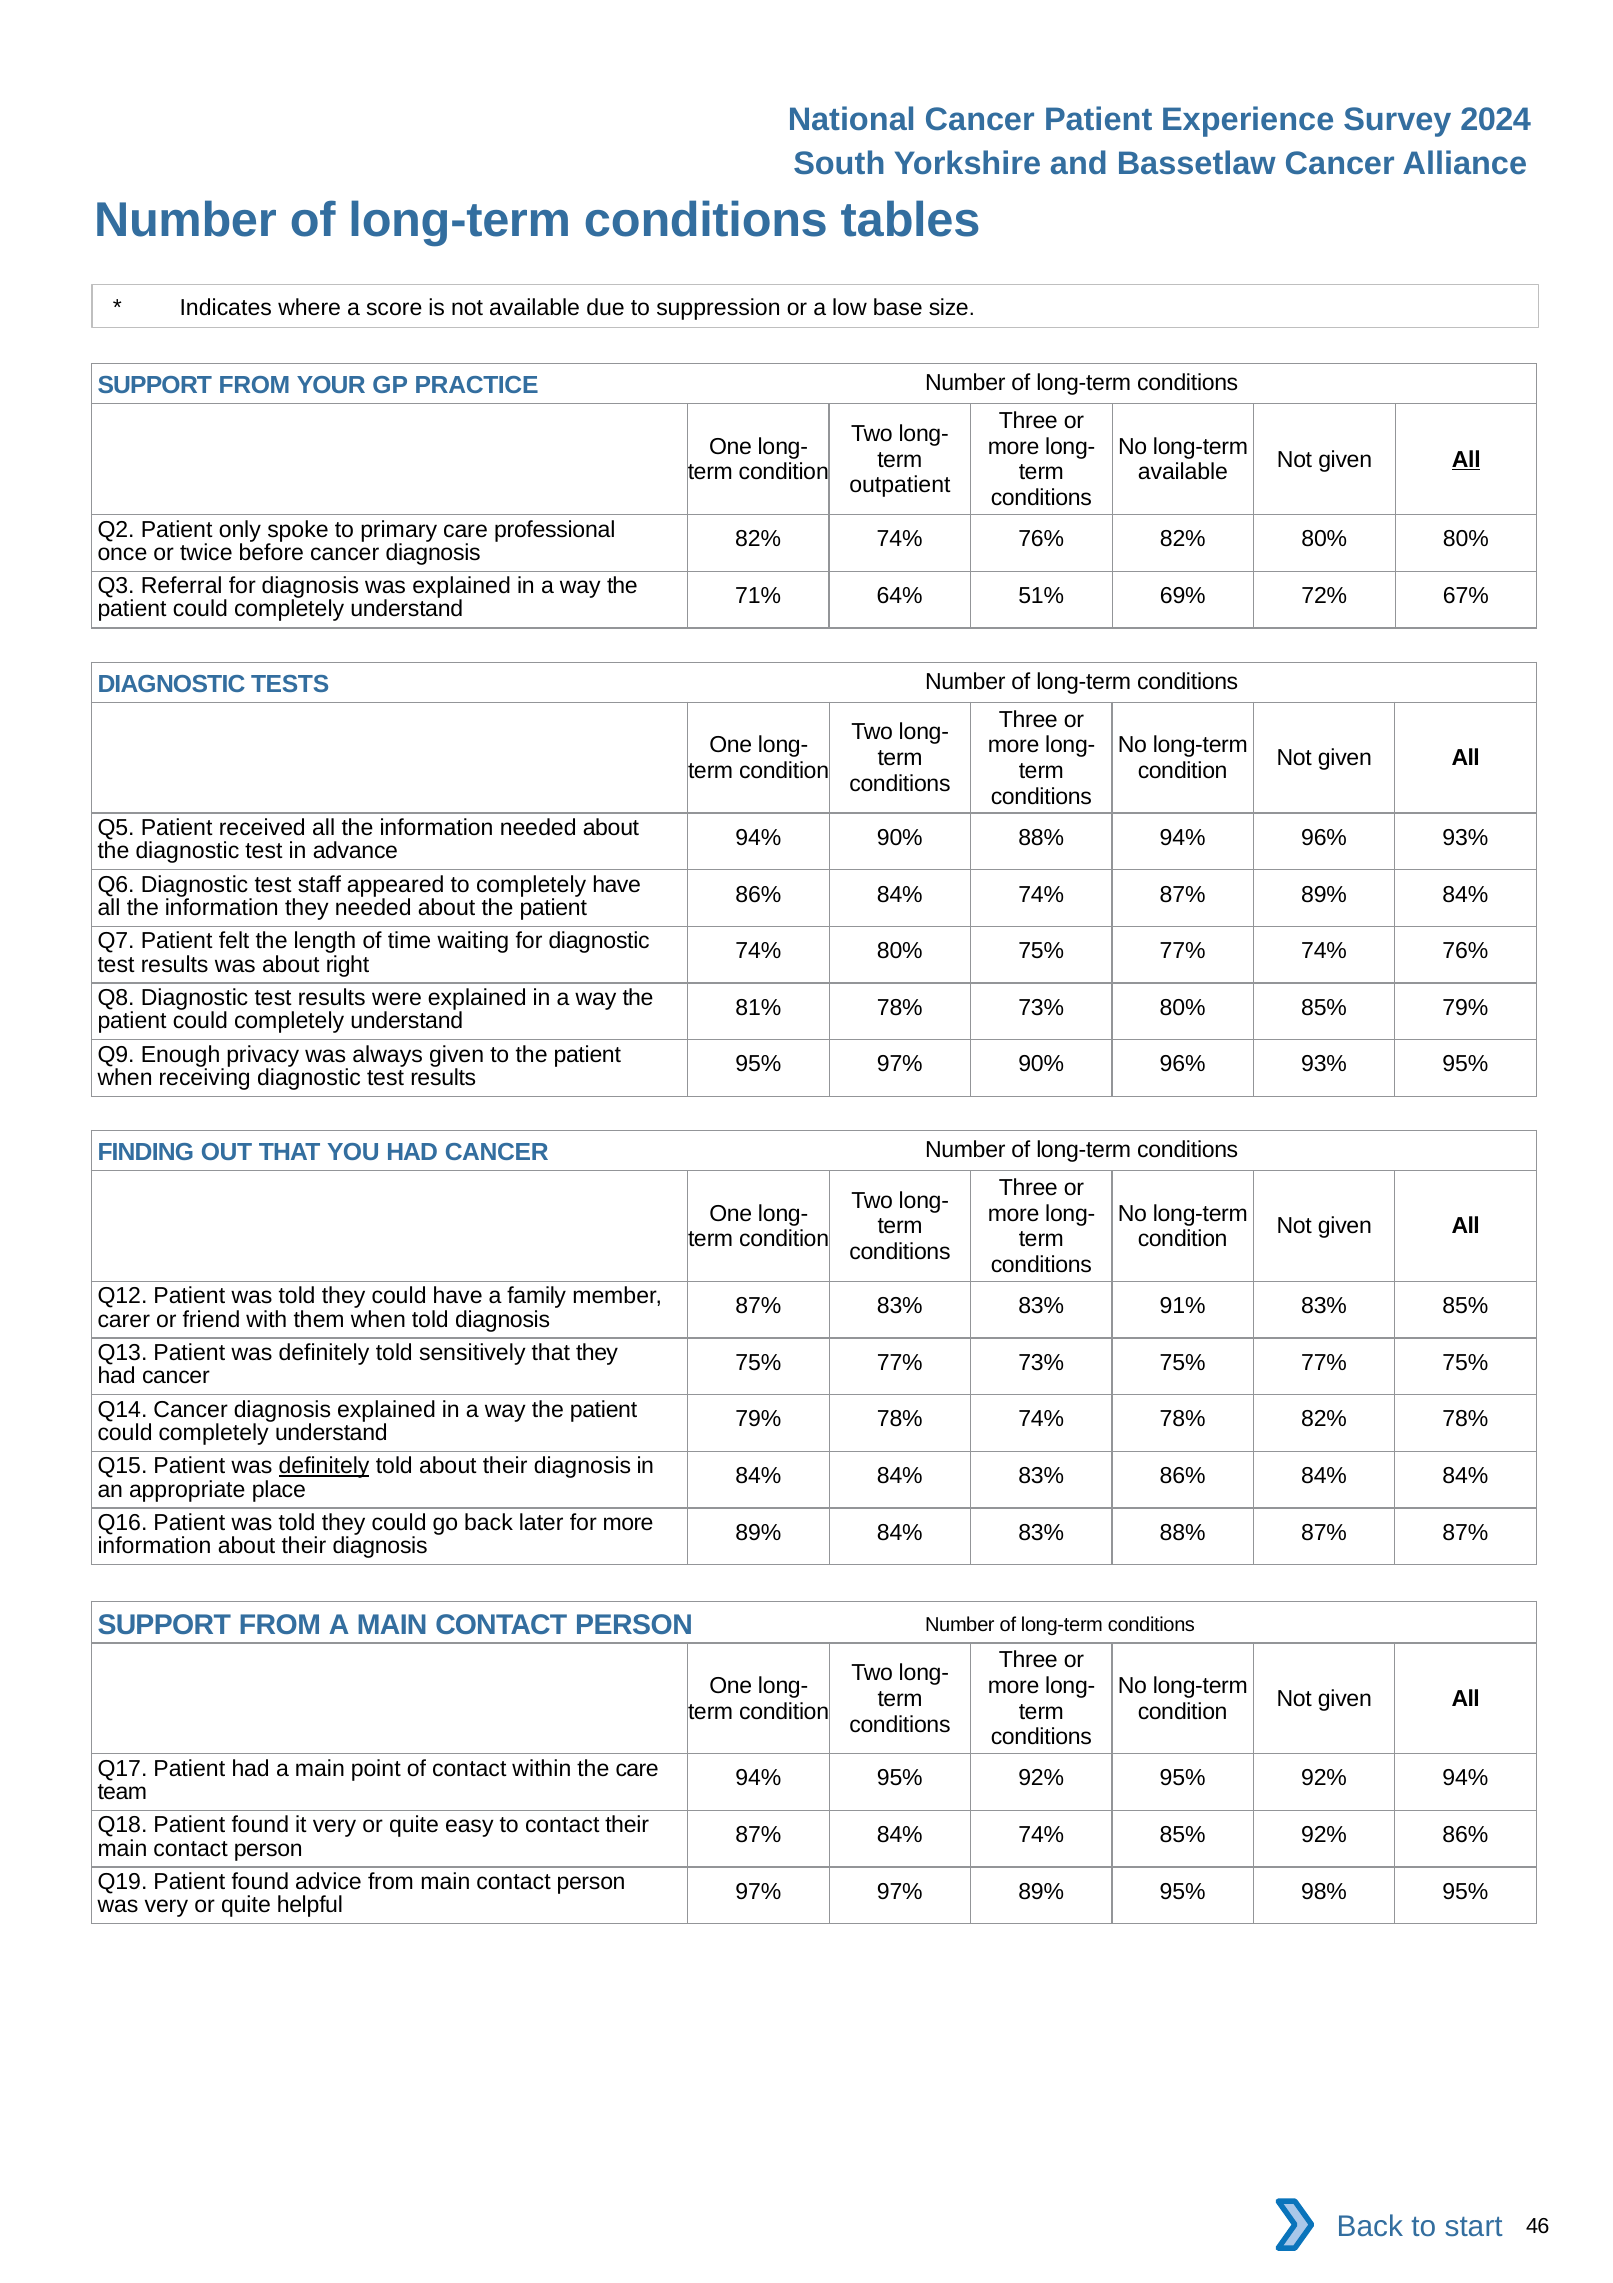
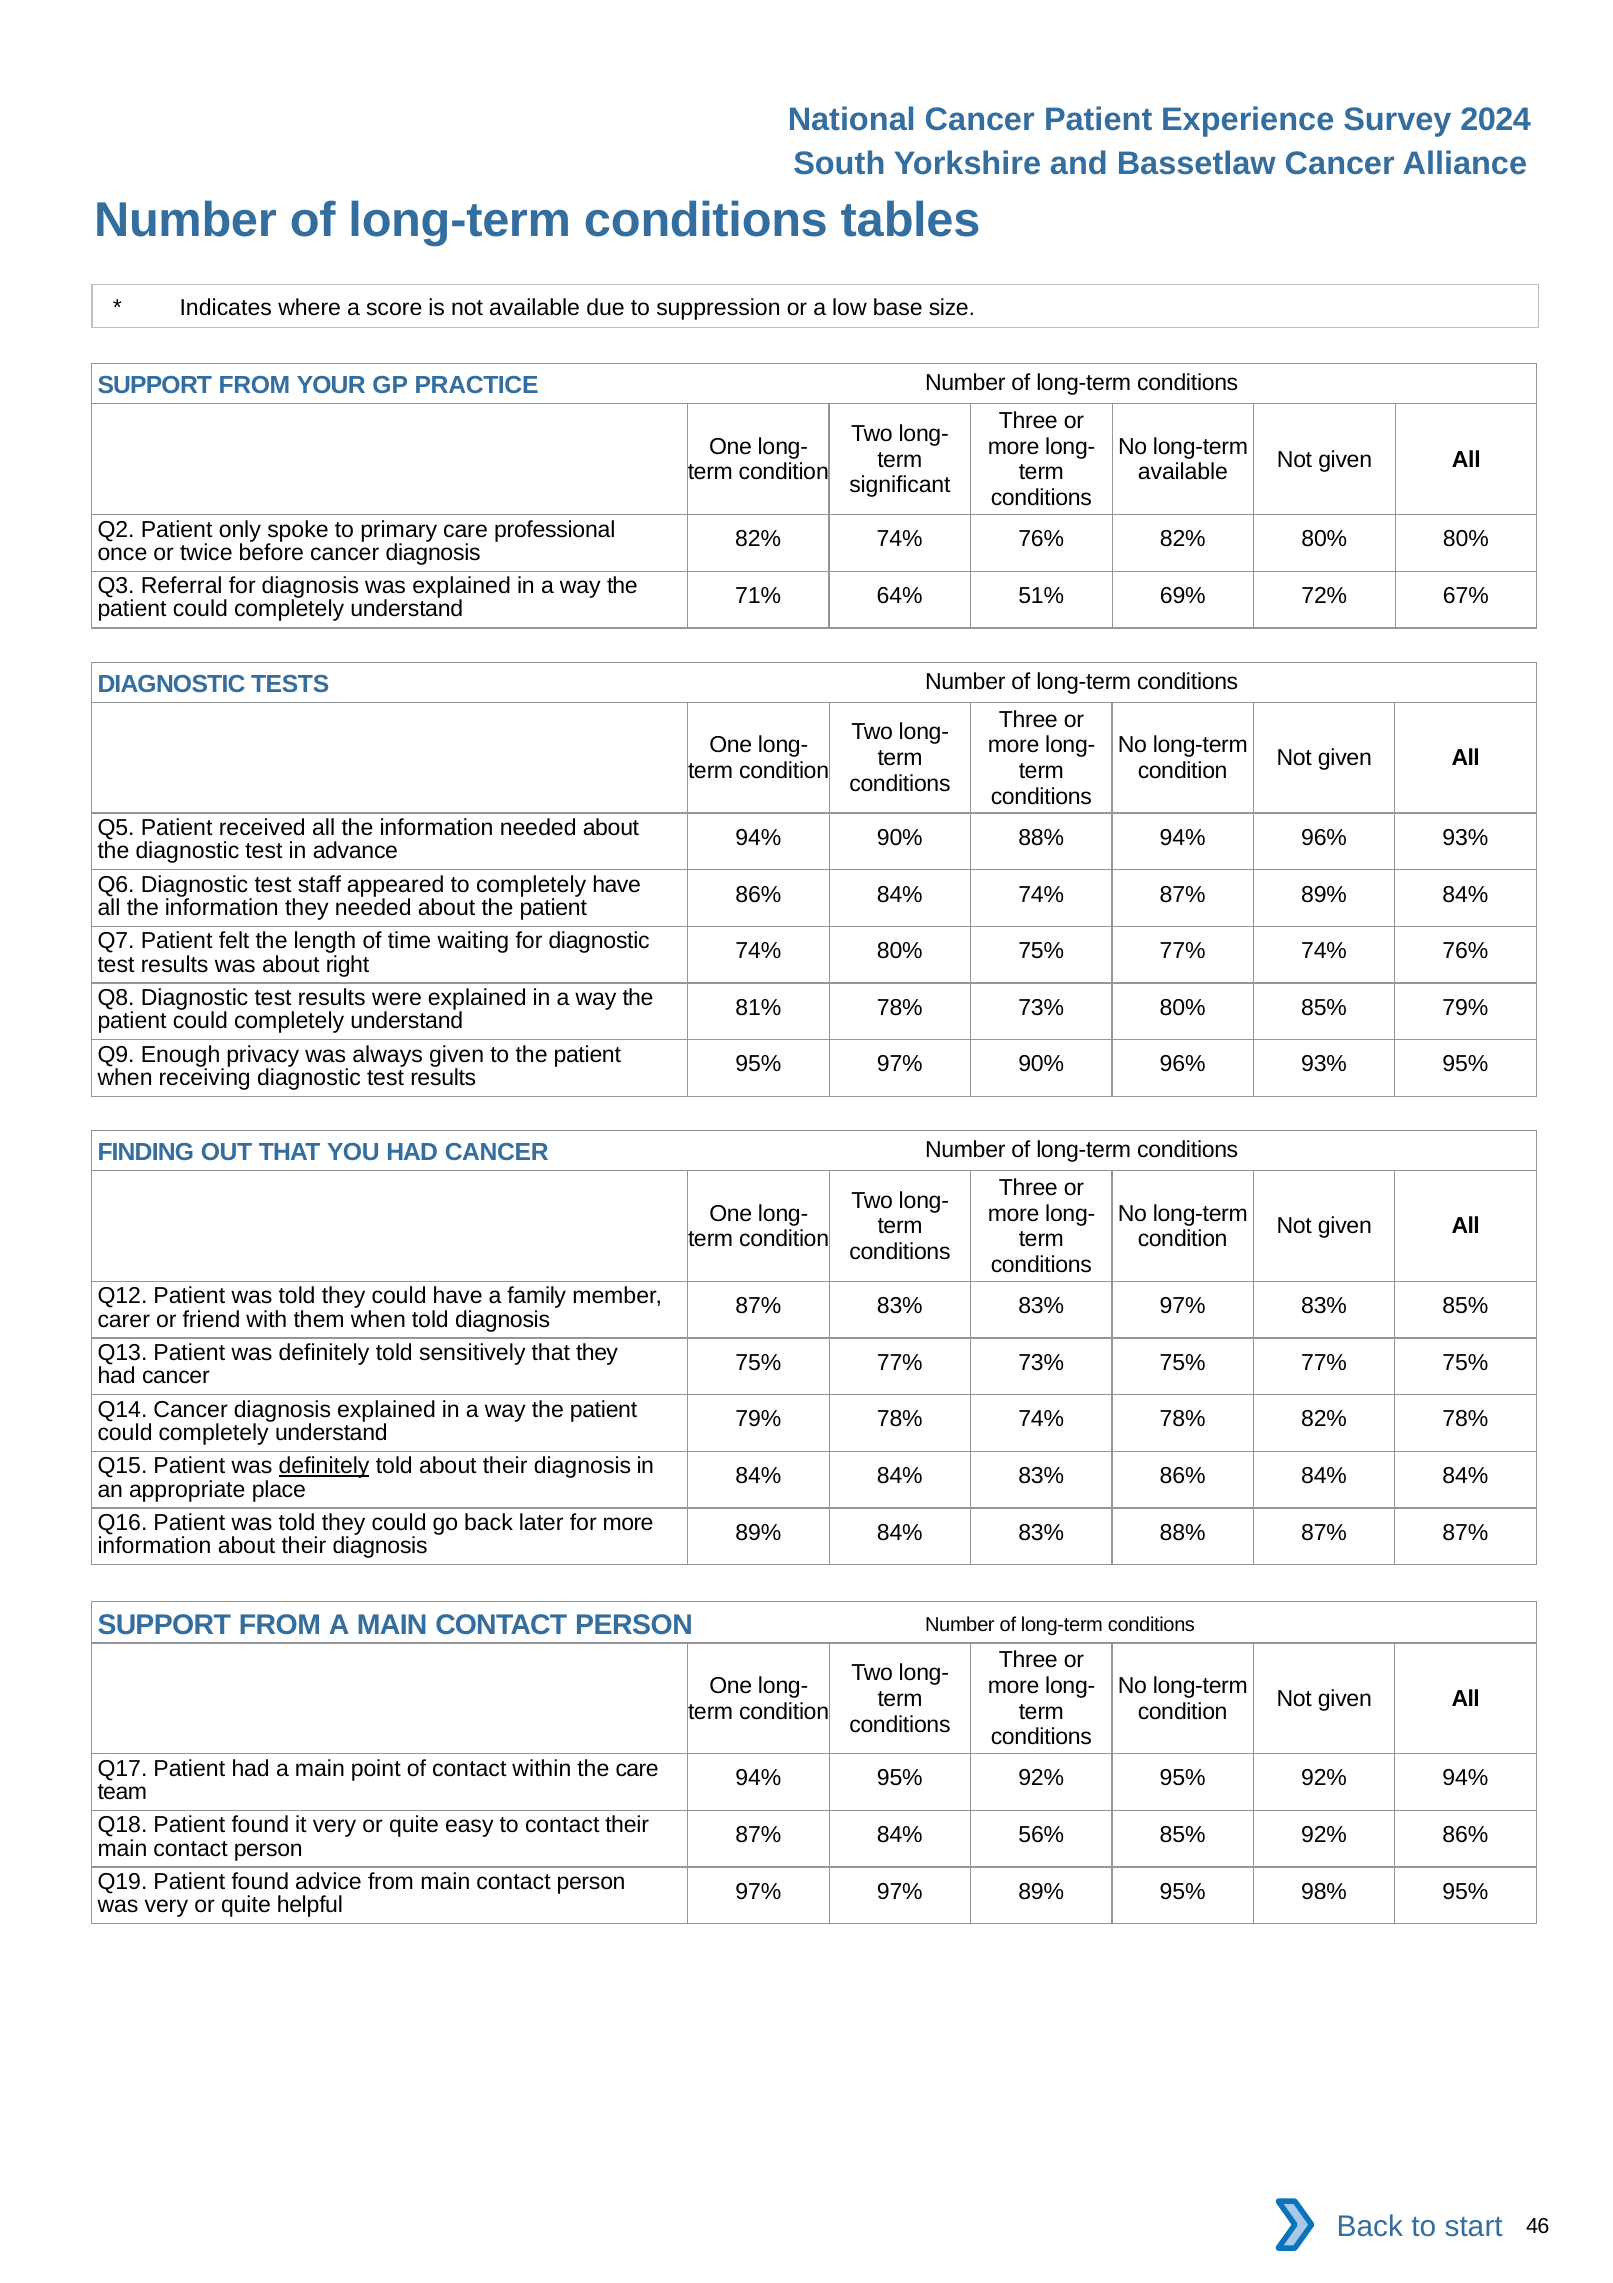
All underline: present -> none (1466, 459)
outpatient: outpatient -> significant (900, 485)
83% 91%: 91% -> 97% (1183, 1306)
87% 84% 74%: 74% -> 56% (1041, 1835)
